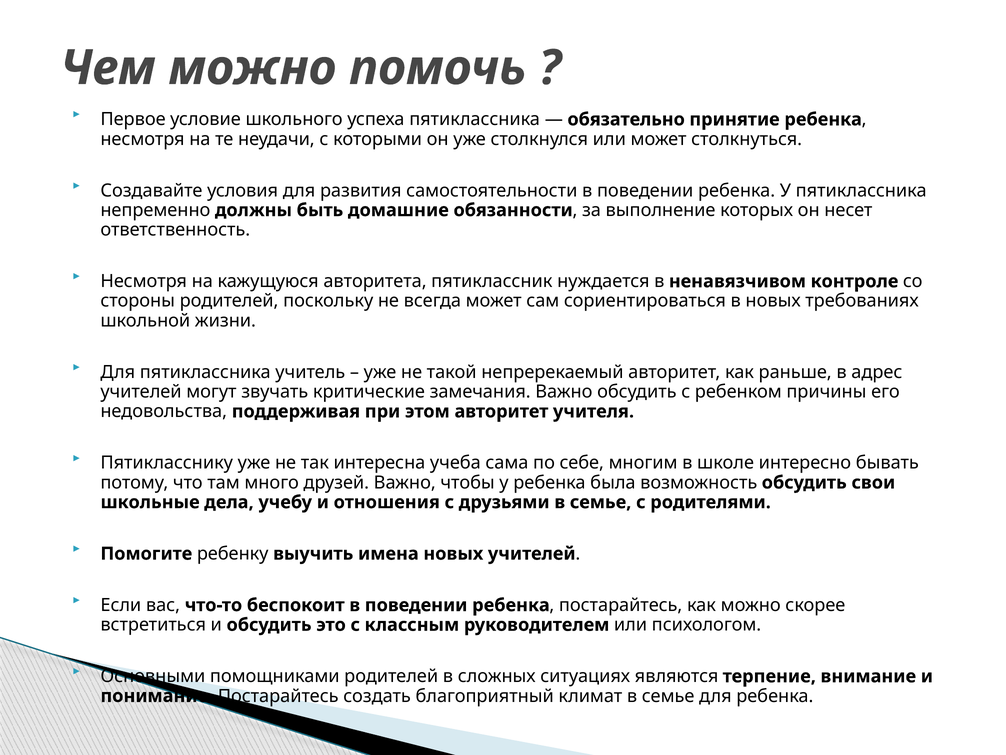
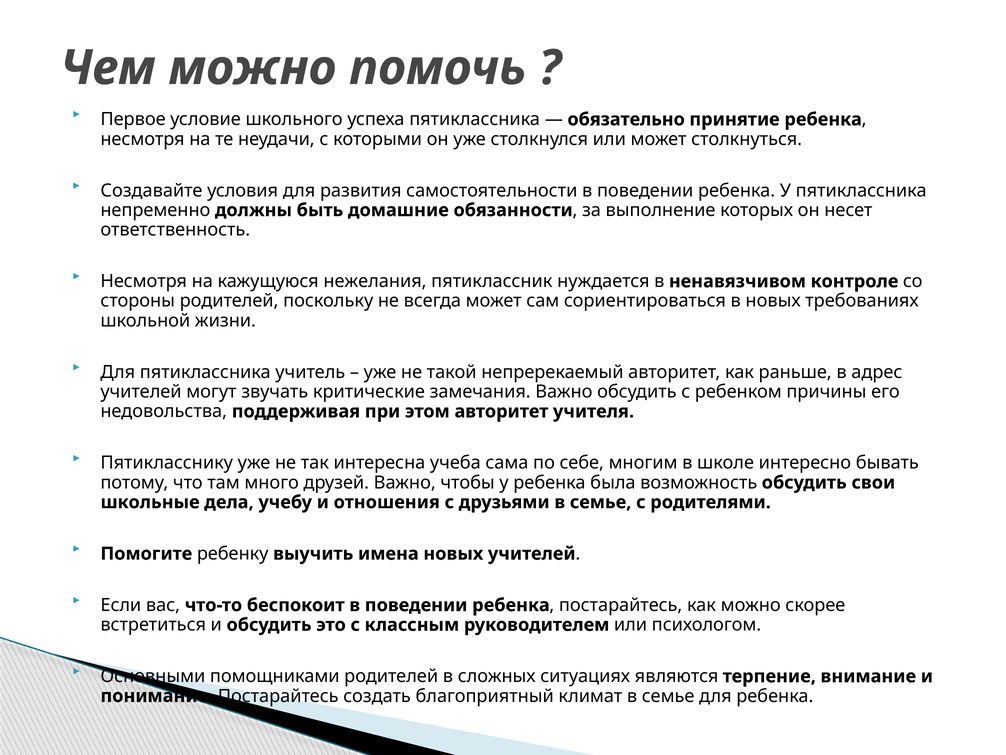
авторитета: авторитета -> нежелания (375, 281)
